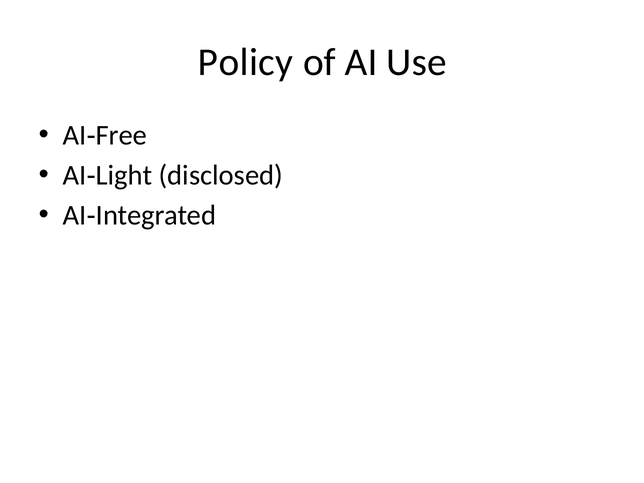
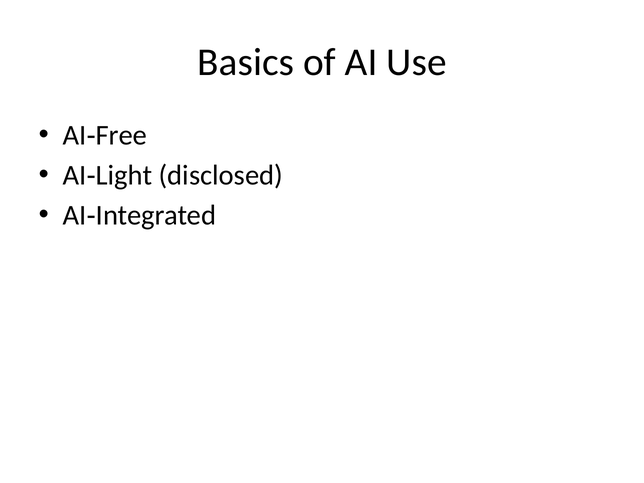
Policy: Policy -> Basics (246, 62)
